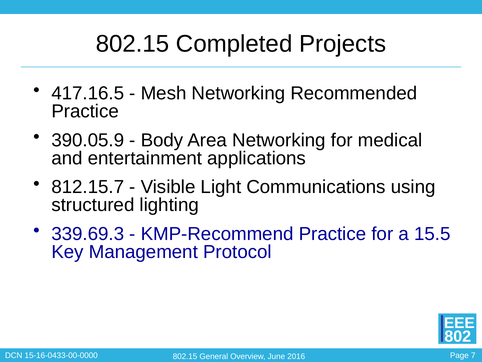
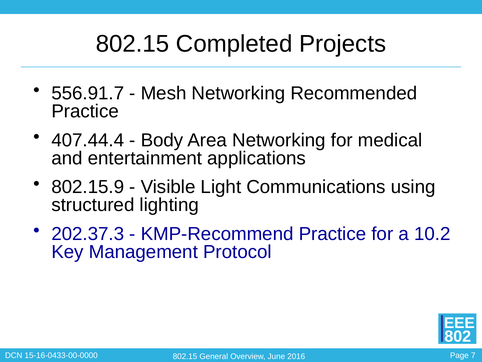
417.16.5: 417.16.5 -> 556.91.7 (88, 93)
390.05.9: 390.05.9 -> 407.44.4 (88, 140)
812.15.7: 812.15.7 -> 802.15.9 (88, 187)
339.69.3: 339.69.3 -> 202.37.3 (88, 234)
15.5: 15.5 -> 10.2 (432, 234)
